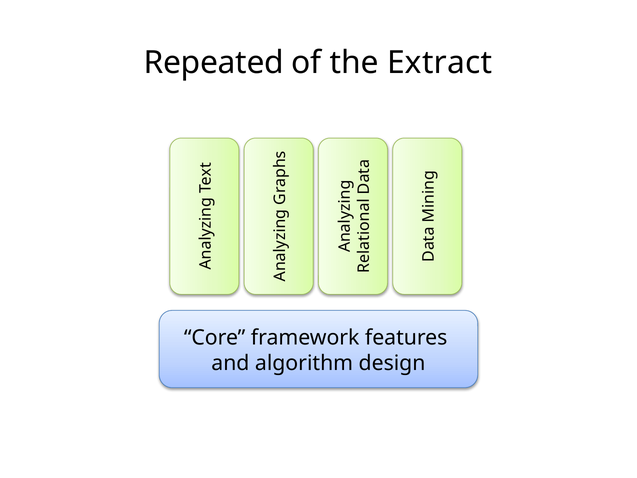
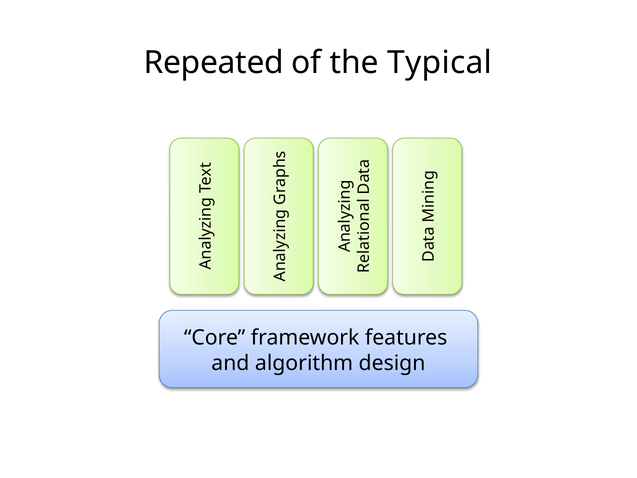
Extract: Extract -> Typical (440, 63)
